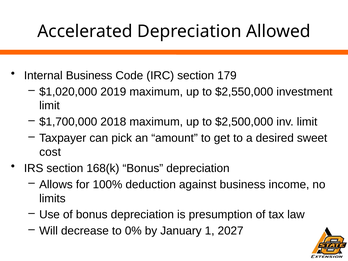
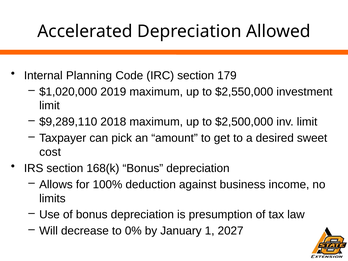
Internal Business: Business -> Planning (89, 75)
$1,700,000: $1,700,000 -> $9,289,110 (68, 122)
